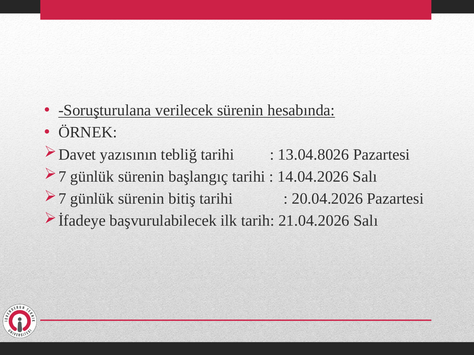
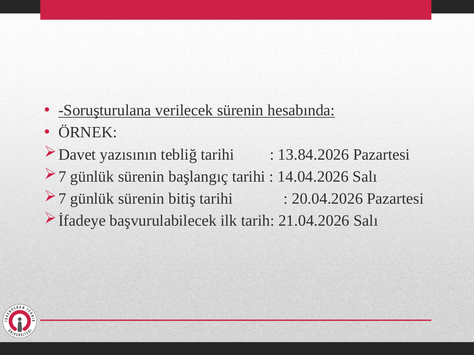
13.04.8026: 13.04.8026 -> 13.84.2026 (314, 155)
